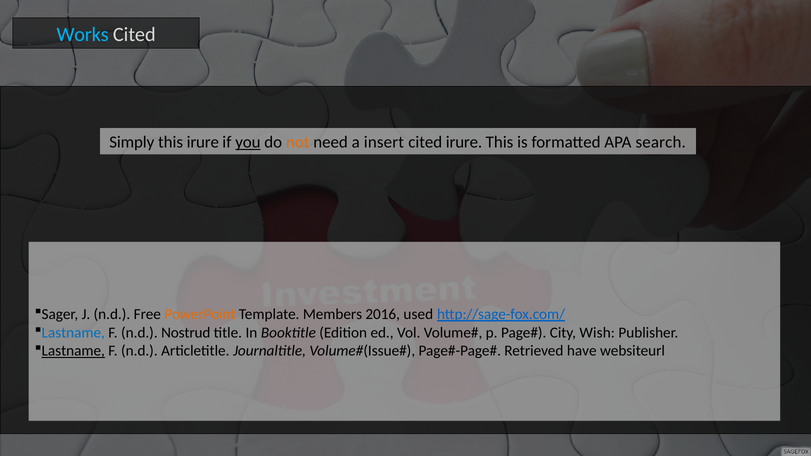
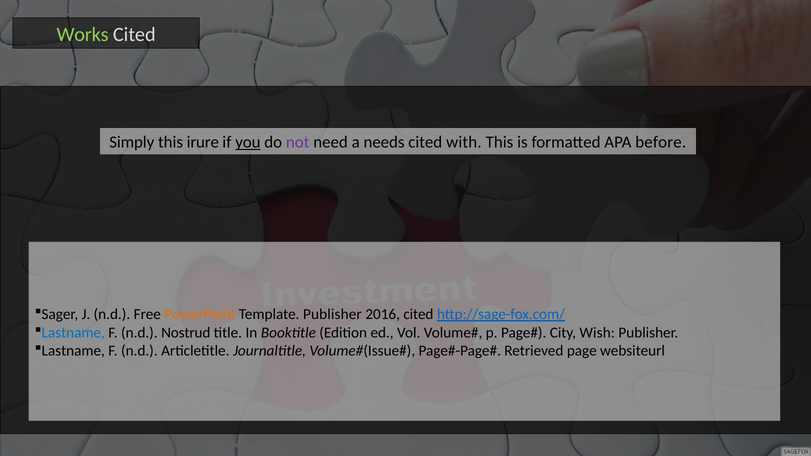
Works colour: light blue -> light green (83, 35)
not colour: orange -> purple (298, 142)
insert: insert -> needs (384, 142)
cited irure: irure -> with (464, 142)
search: search -> before (661, 142)
Template Members: Members -> Publisher (332, 314)
2016 used: used -> cited (418, 314)
Lastname underline: present -> none (73, 351)
have: have -> page (582, 351)
